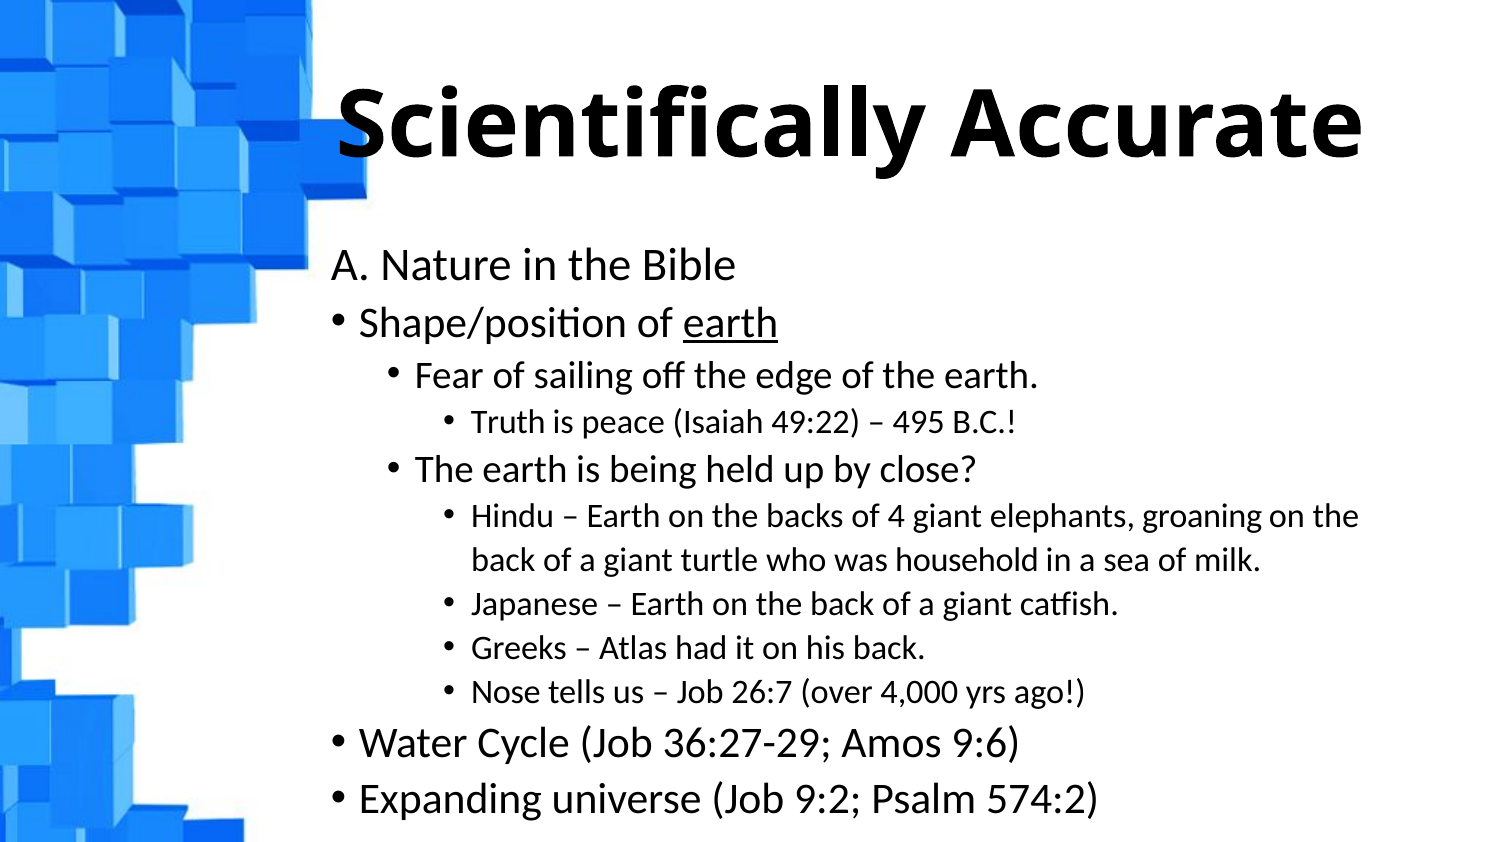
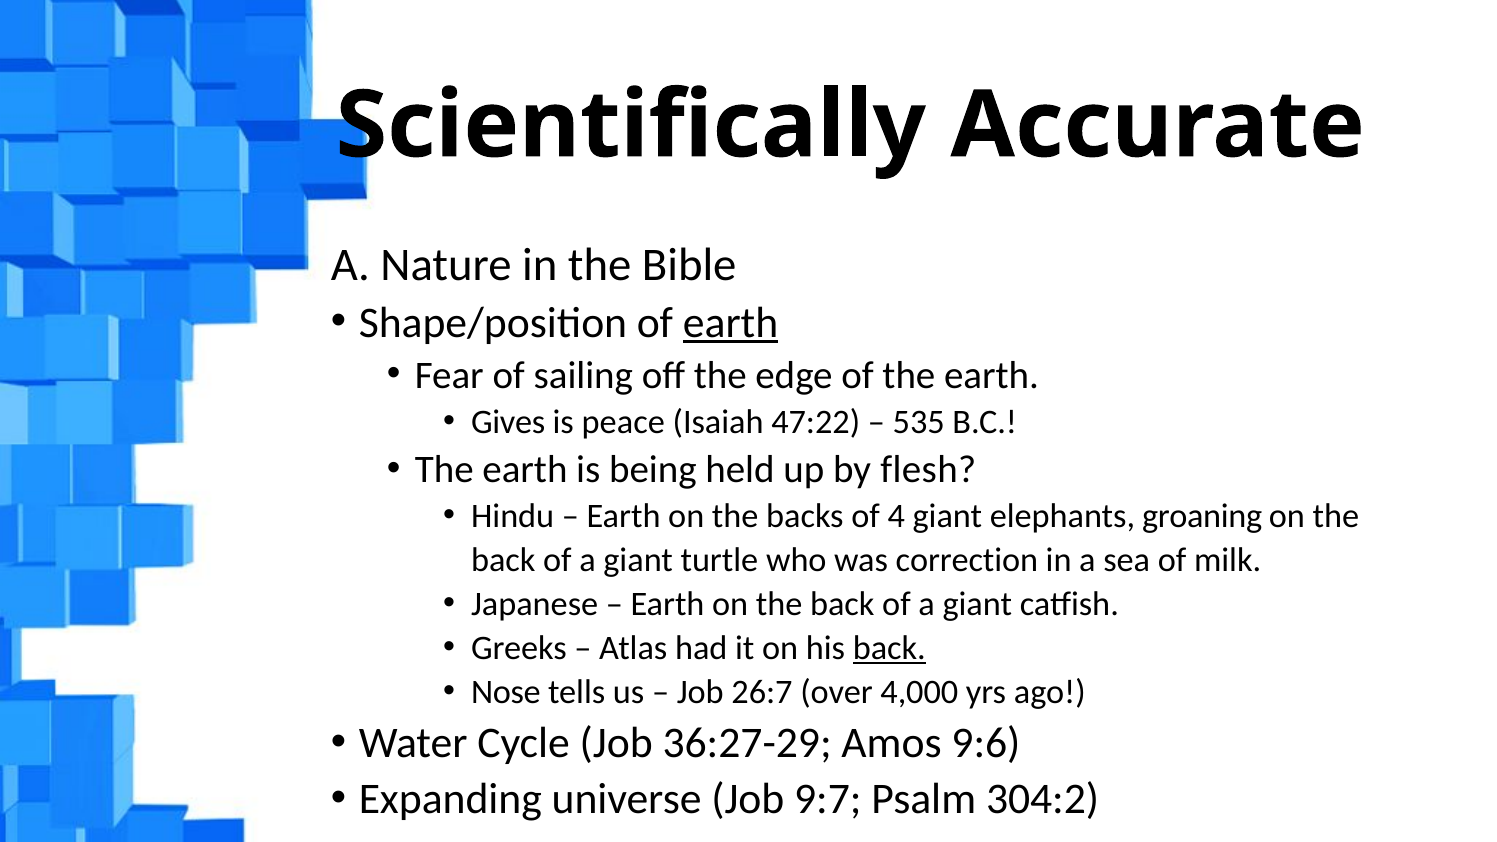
Truth: Truth -> Gives (508, 422)
49:22: 49:22 -> 47:22 (816, 422)
495: 495 -> 535 (919, 422)
close: close -> flesh (928, 469)
household: household -> correction (967, 560)
back underline: none -> present (889, 648)
9:2: 9:2 -> 9:7 (828, 799)
574:2: 574:2 -> 304:2 (1043, 799)
